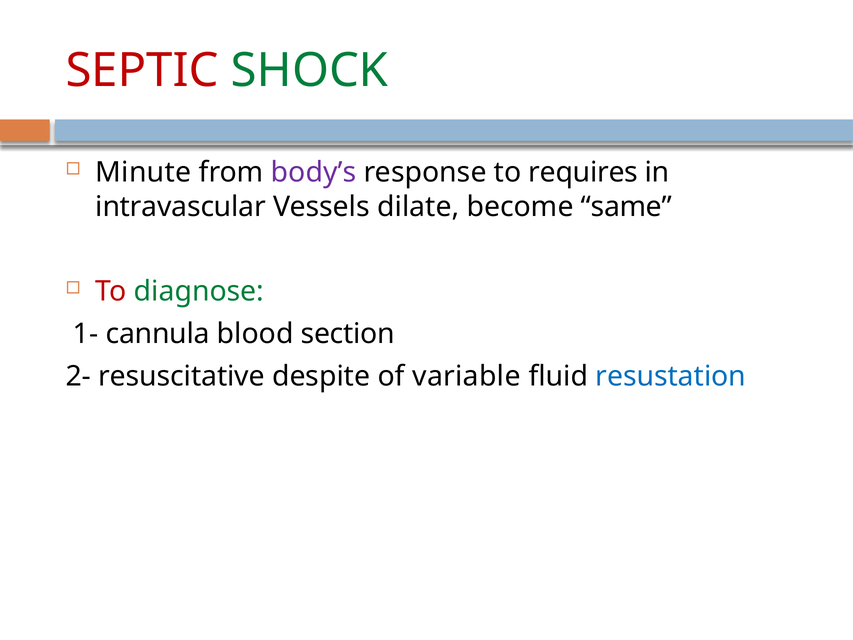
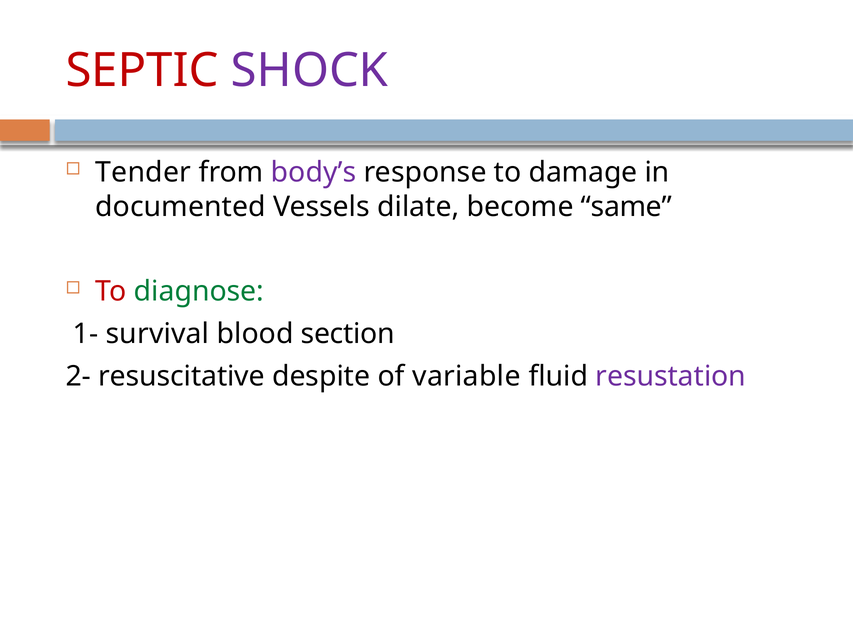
SHOCK colour: green -> purple (310, 71)
Minute: Minute -> Tender (143, 173)
requires: requires -> damage (583, 173)
intravascular: intravascular -> documented (181, 207)
cannula: cannula -> survival (157, 334)
resustation colour: blue -> purple (671, 376)
